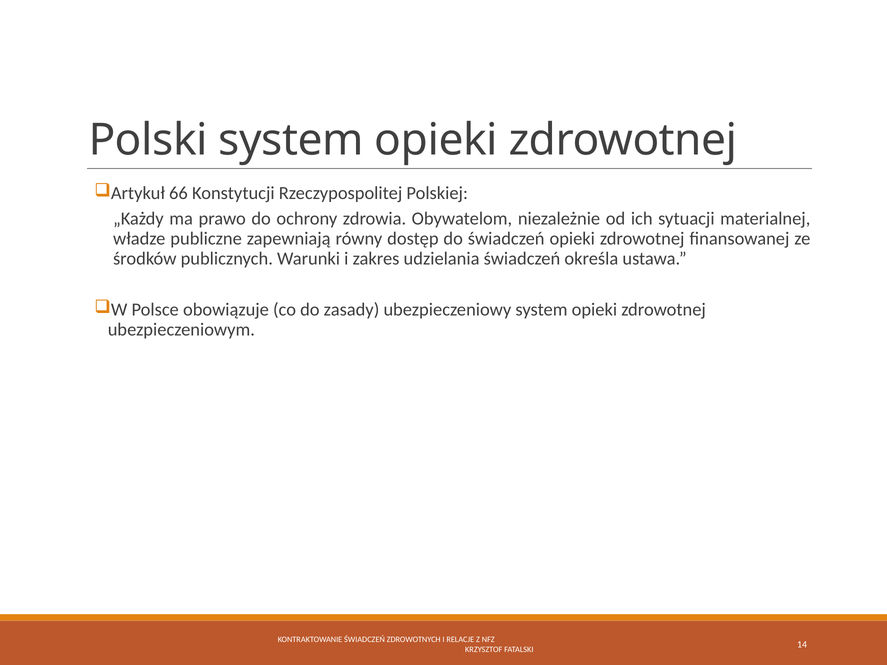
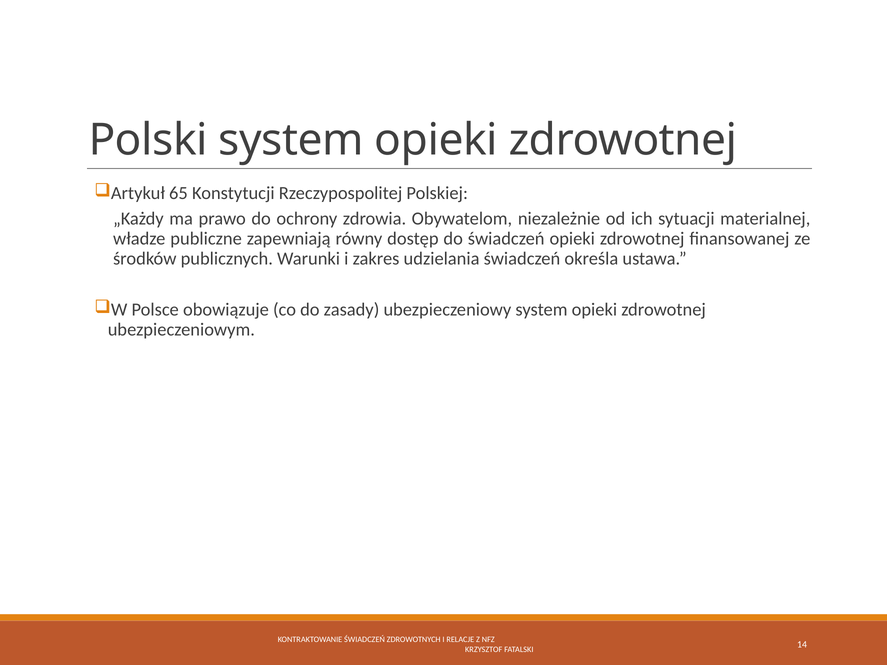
66: 66 -> 65 (178, 193)
